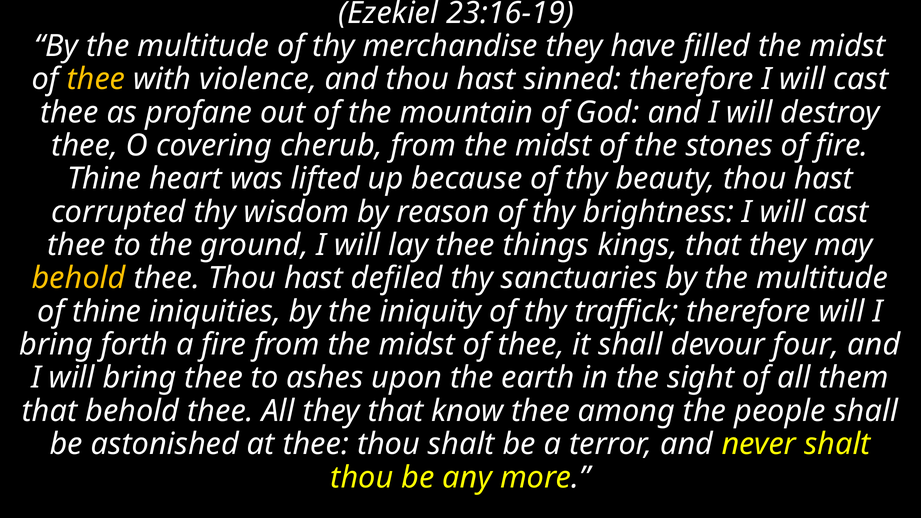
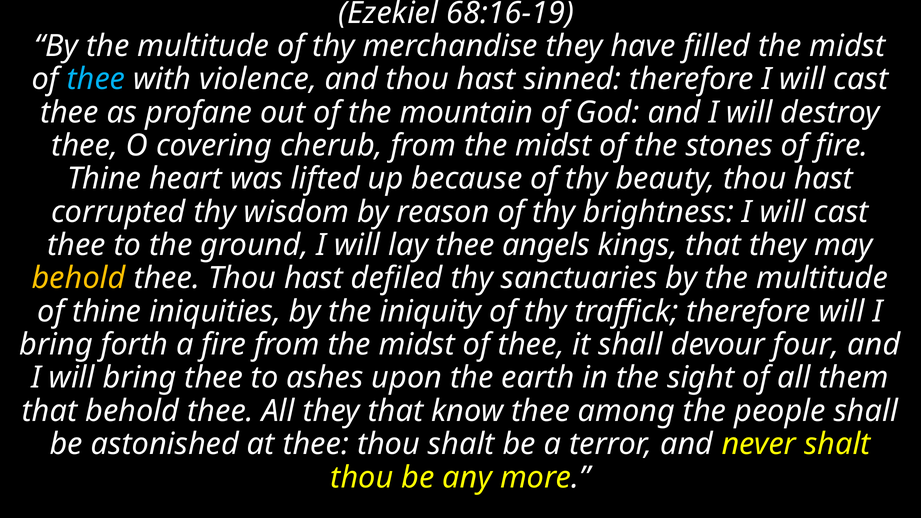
23:16-19: 23:16-19 -> 68:16-19 (510, 13)
thee colour: yellow -> light blue (96, 79)
things: things -> angels (546, 245)
